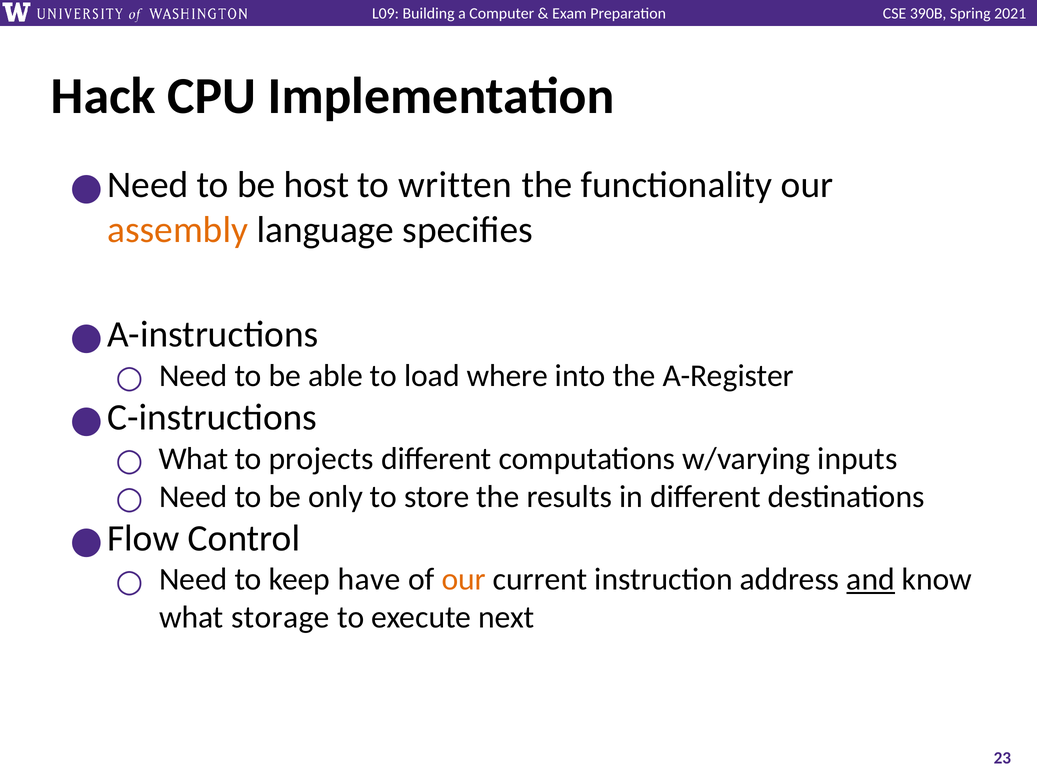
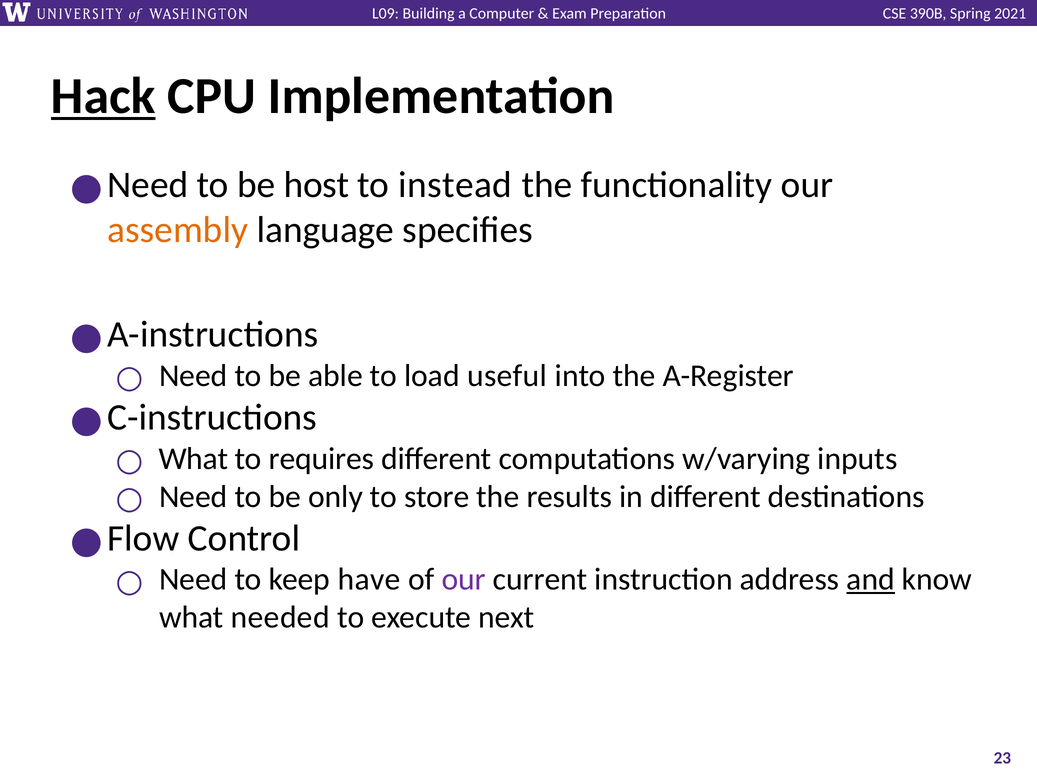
Hack underline: none -> present (103, 96)
written: written -> instead (455, 185)
where: where -> useful (507, 375)
projects: projects -> requires (321, 458)
our colour: orange -> purple (464, 579)
storage: storage -> needed (280, 617)
